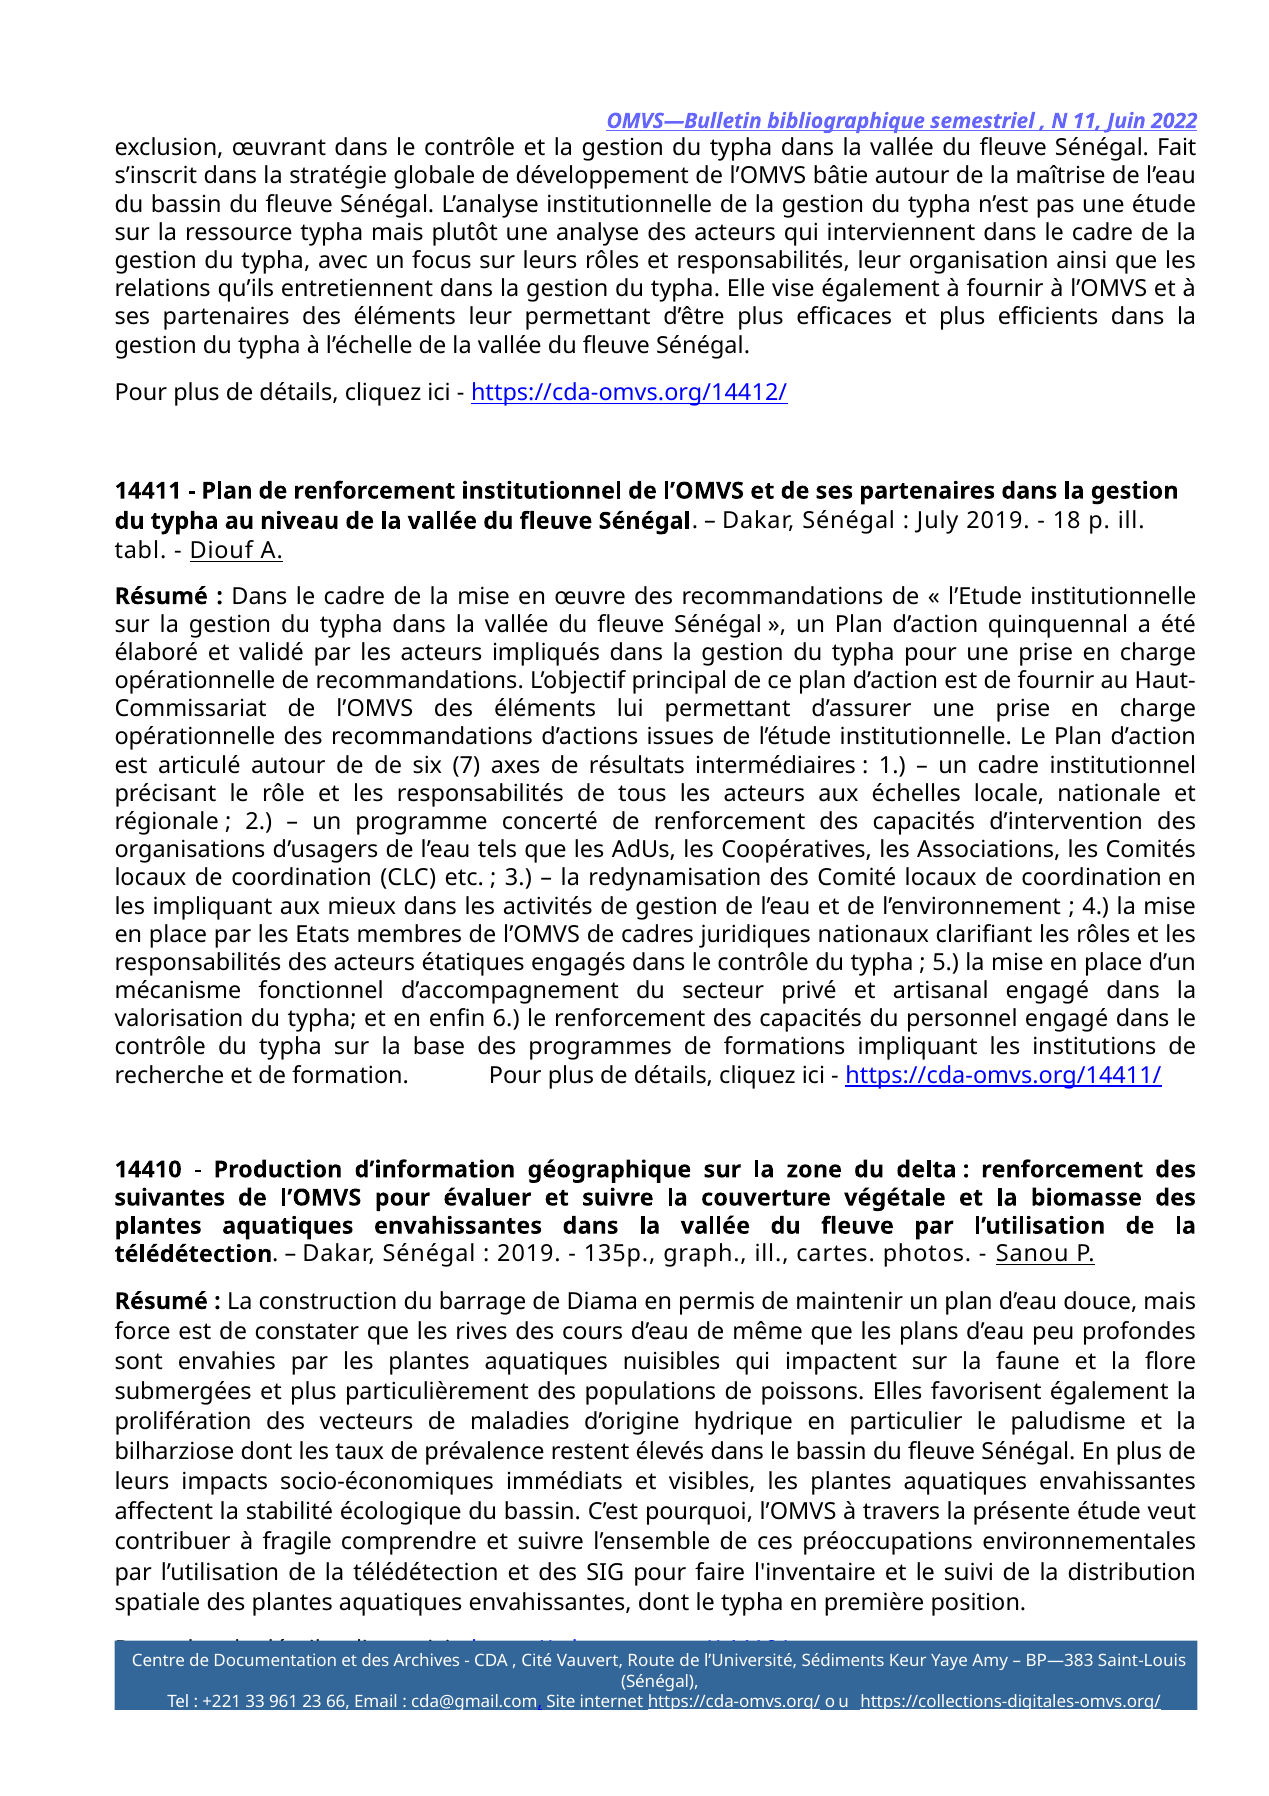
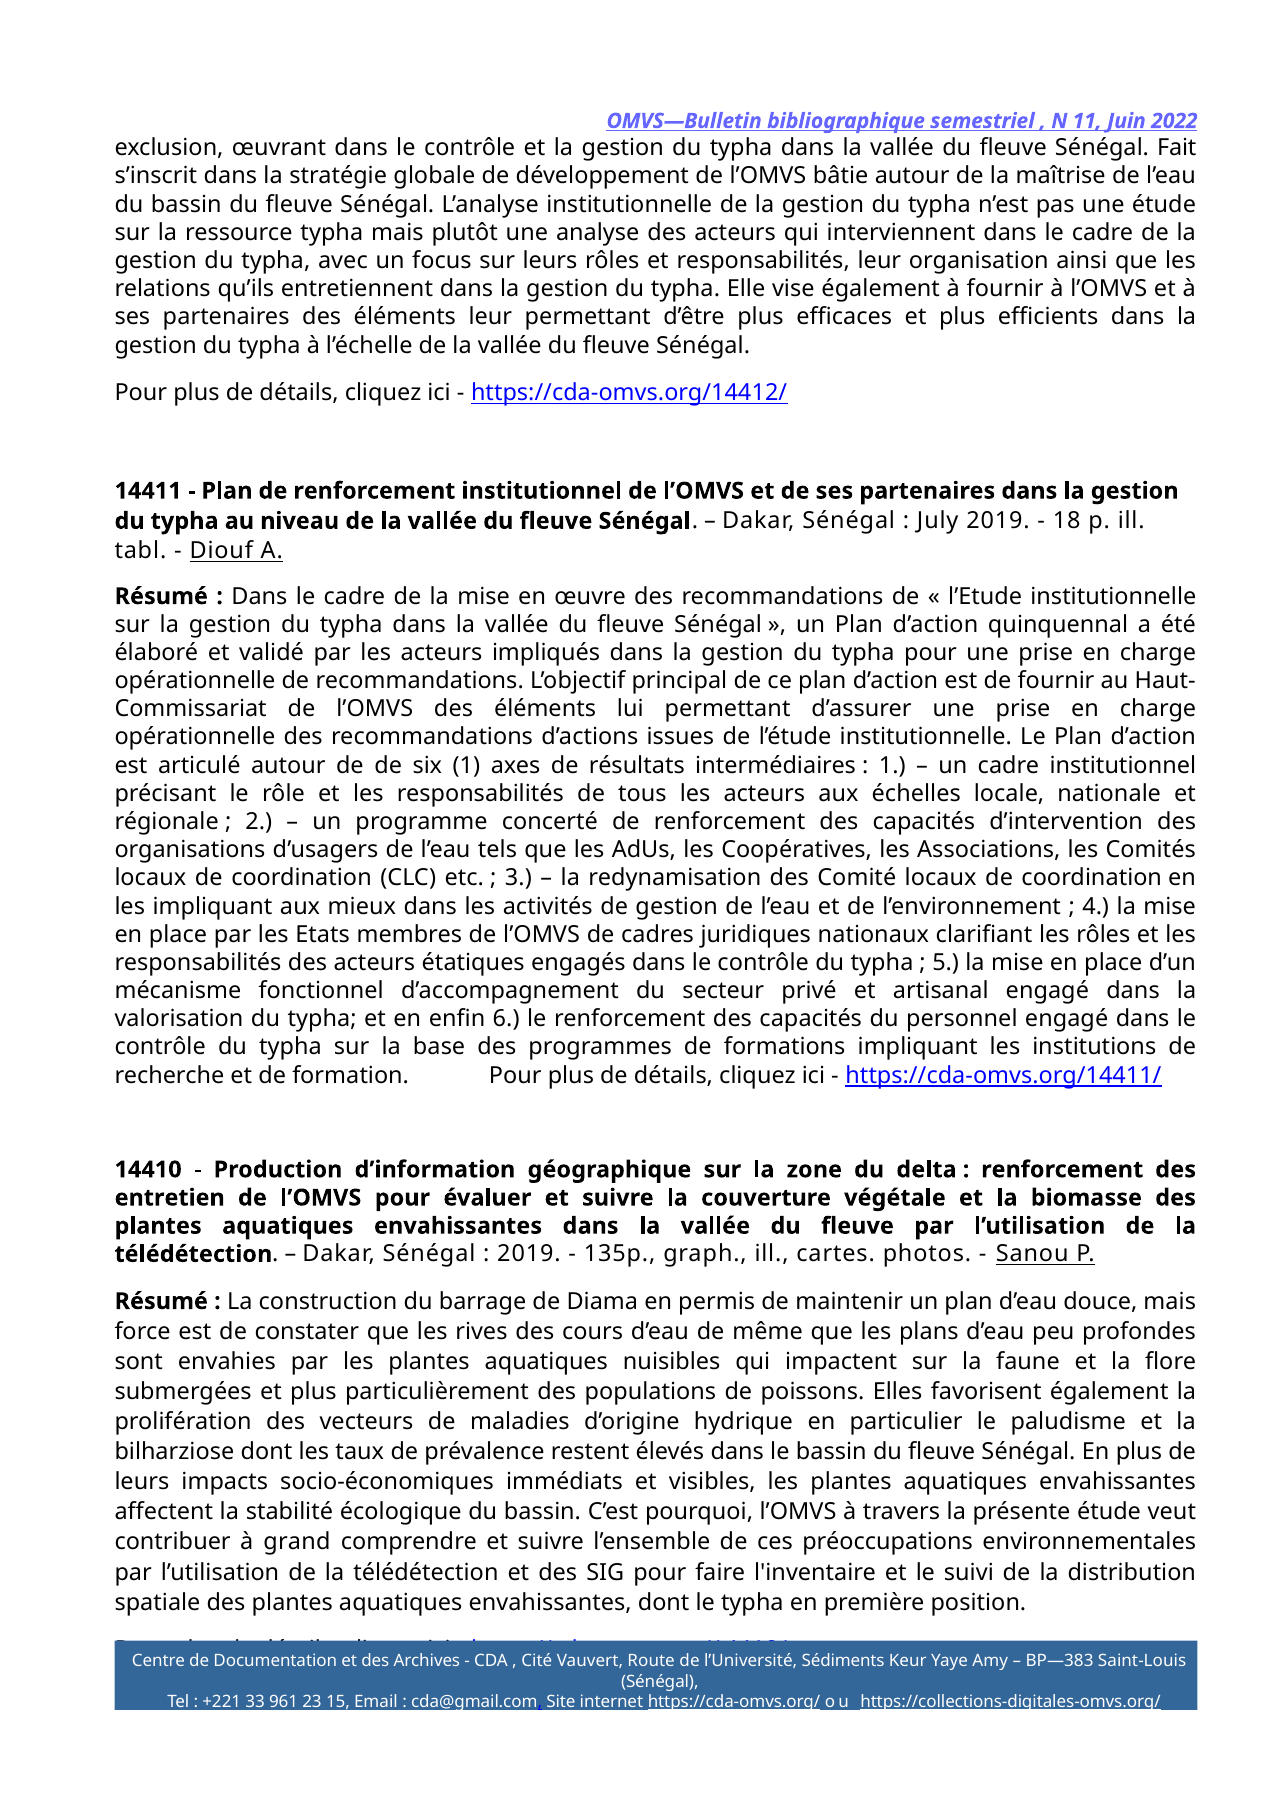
six 7: 7 -> 1 (466, 765)
suivantes: suivantes -> entretien (170, 1198)
fragile: fragile -> grand (297, 1542)
66: 66 -> 15 (338, 1702)
